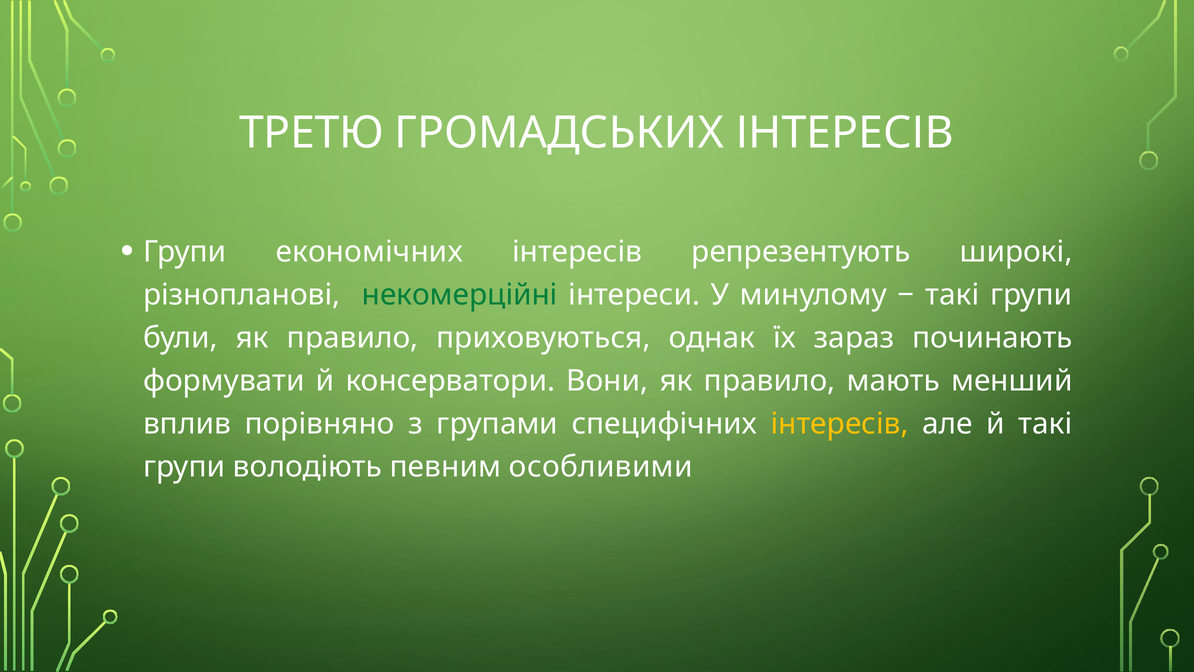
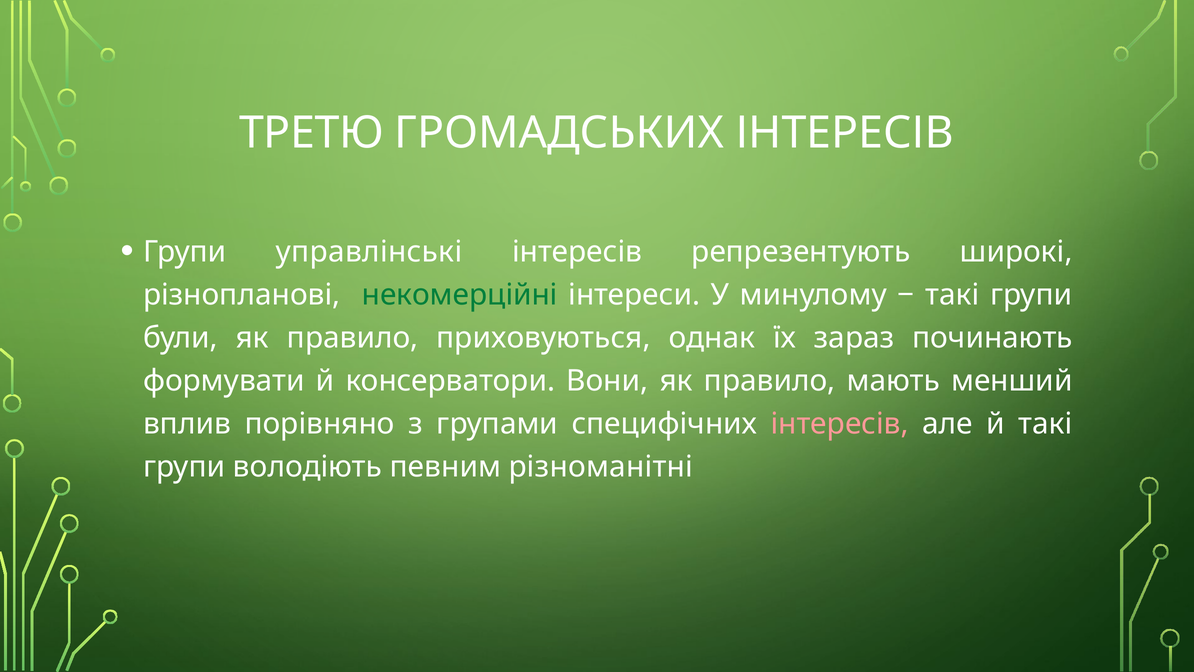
економічних: економічних -> управлінські (369, 252)
інтересів colour: yellow -> pink (840, 424)
особливими: особливими -> різноманітні (601, 467)
